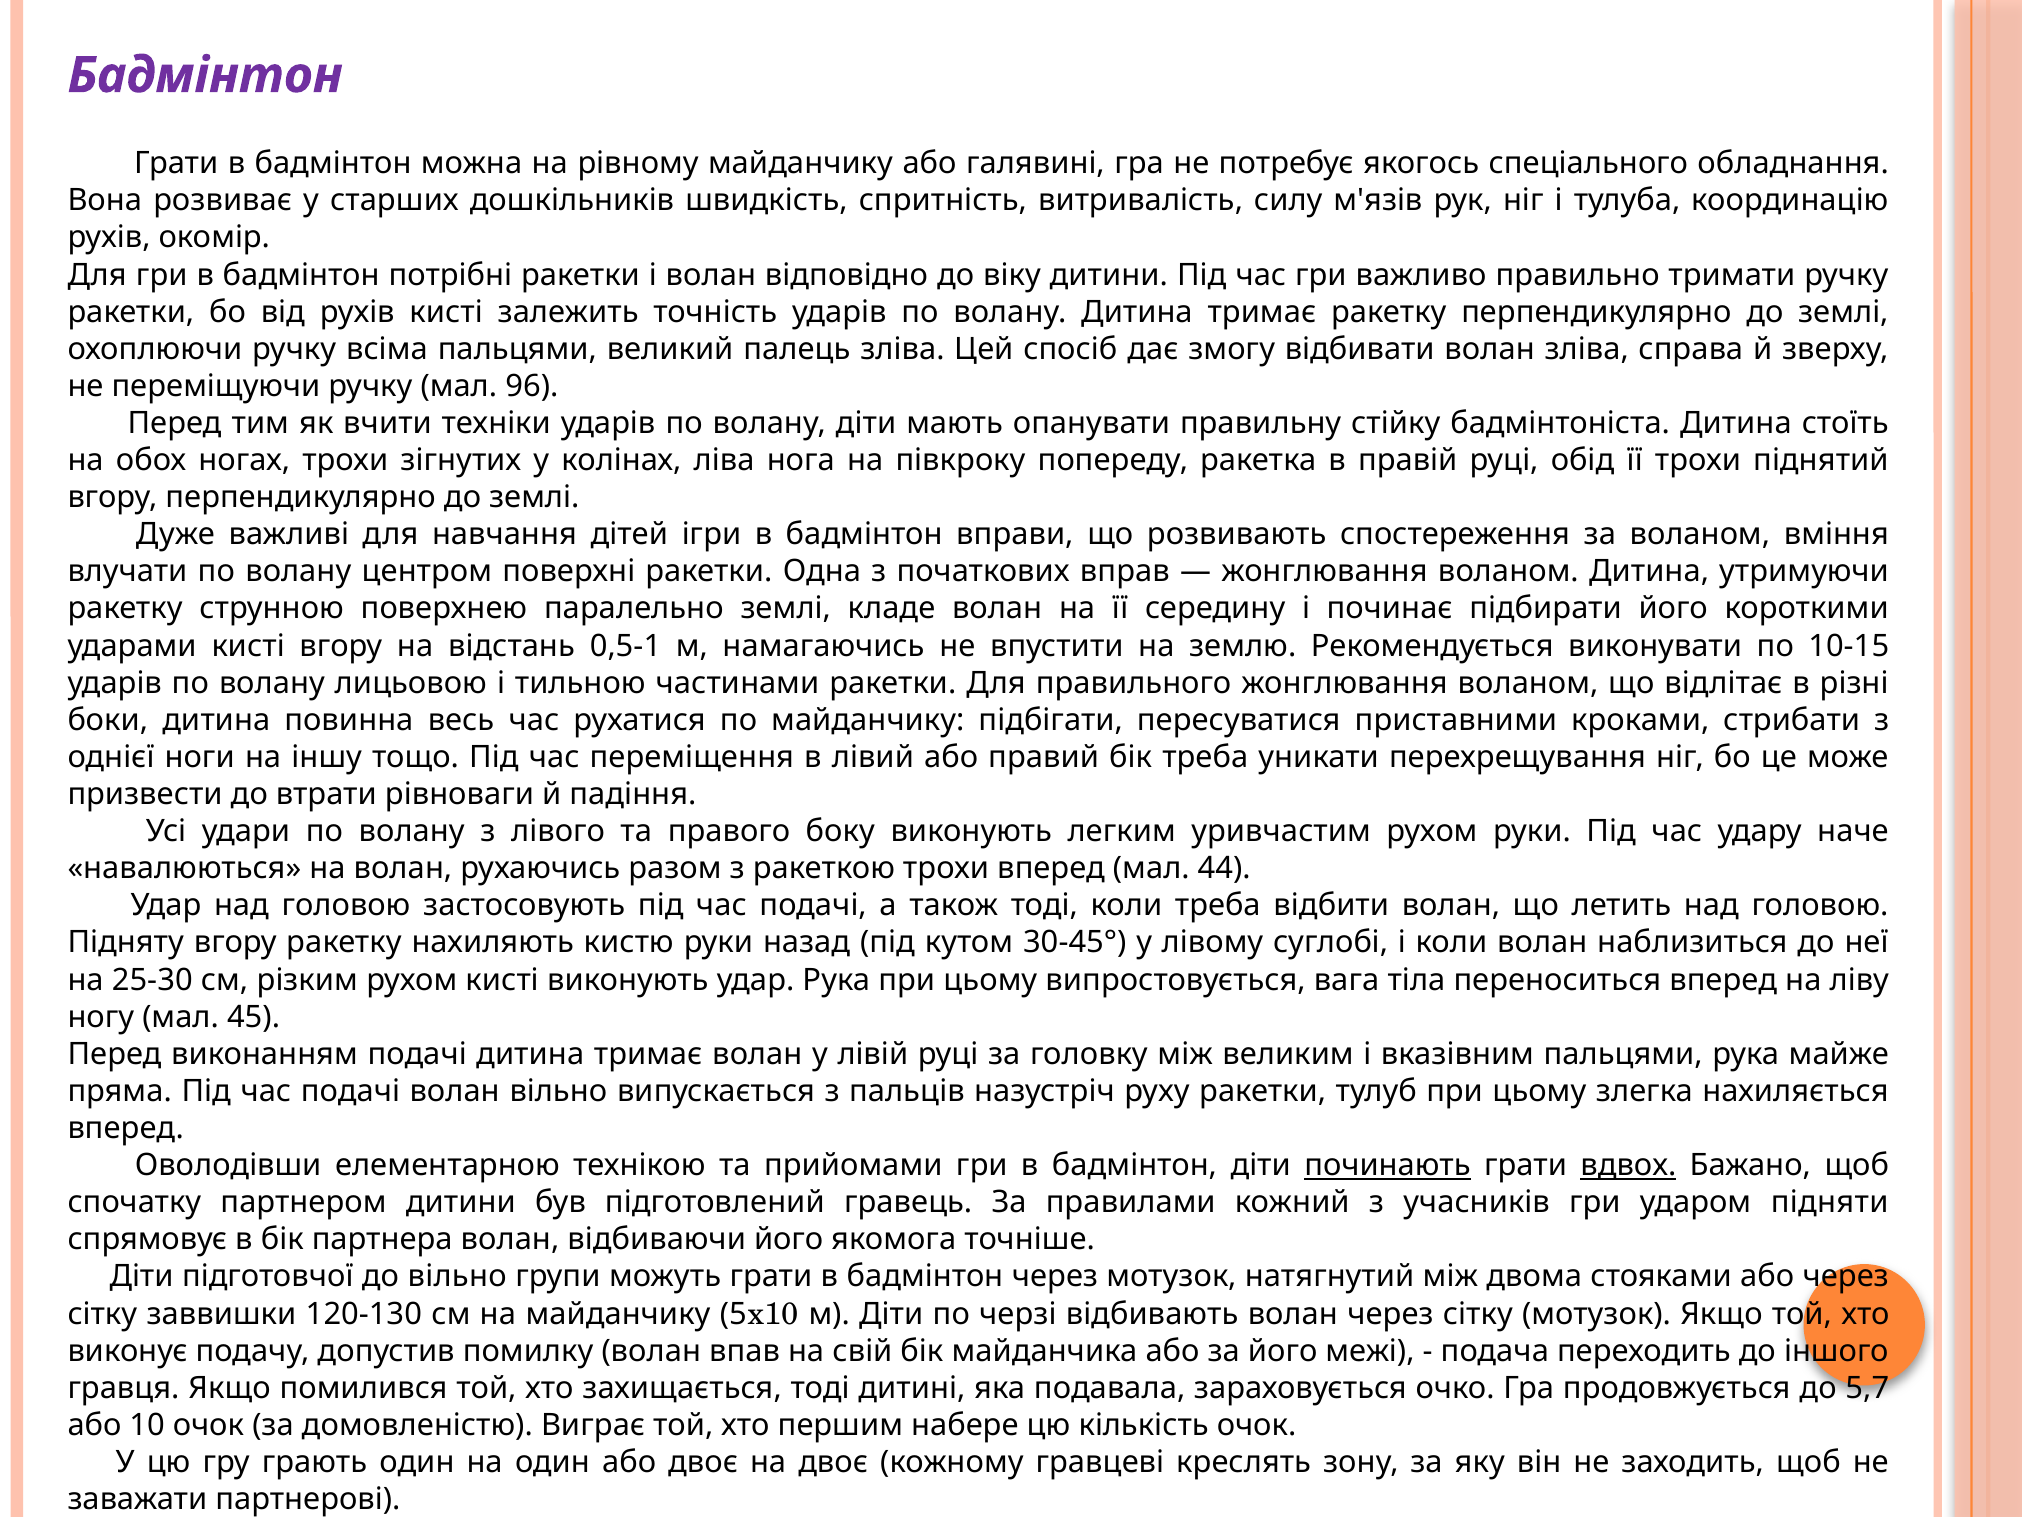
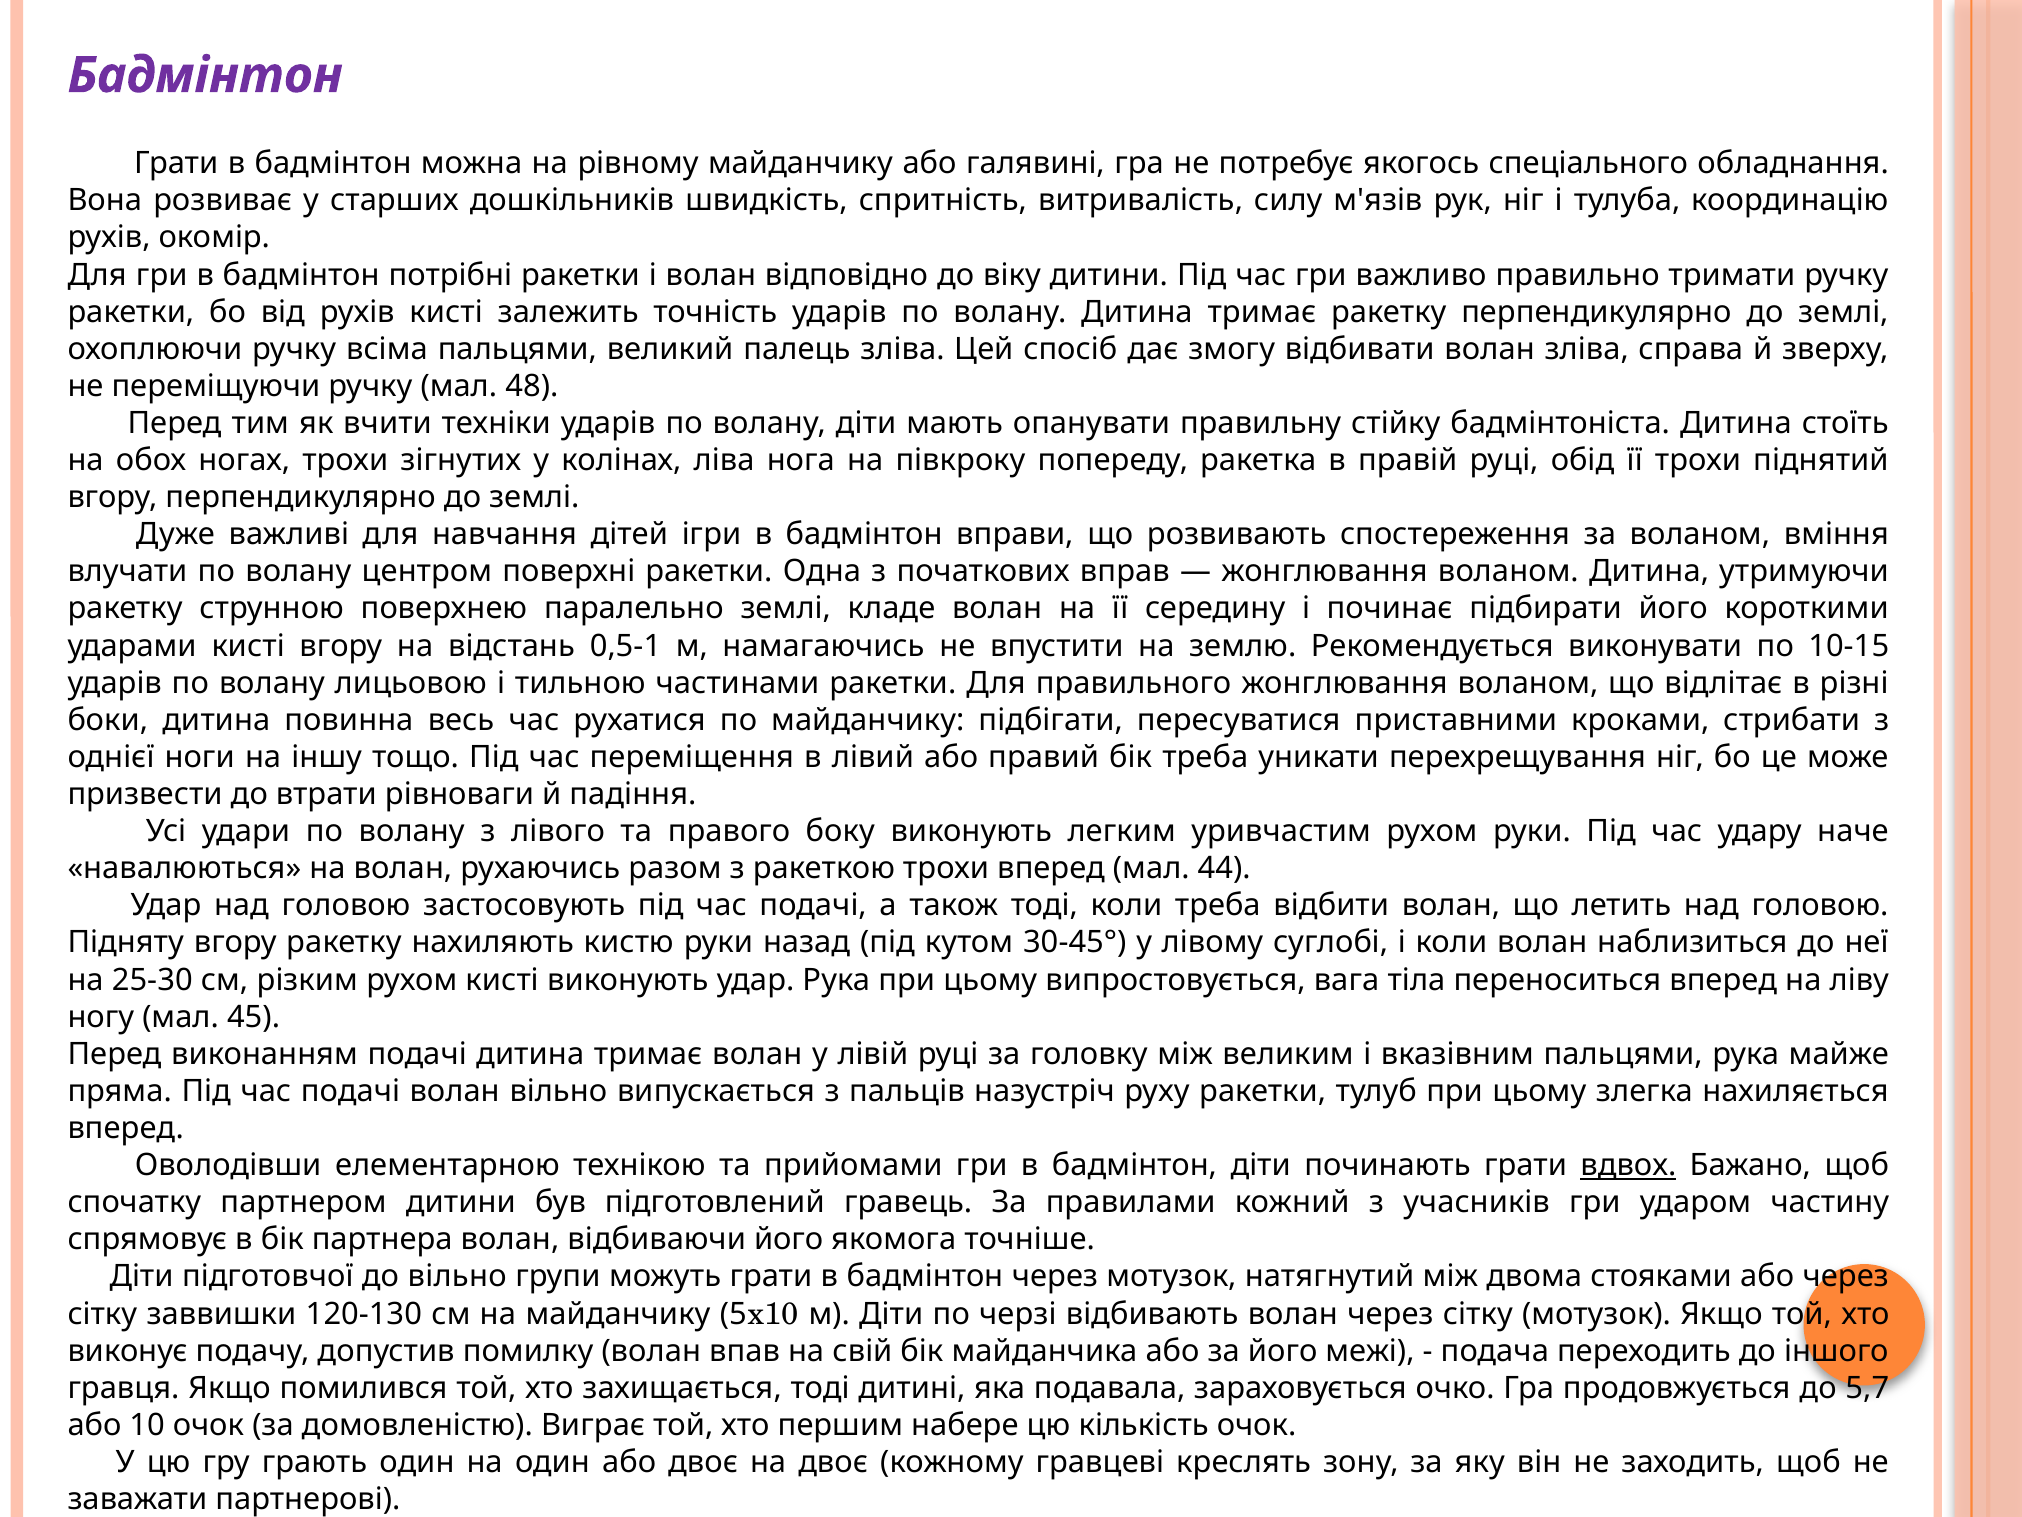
96: 96 -> 48 (532, 386)
починають underline: present -> none (1387, 1165)
підняти: підняти -> частину (1830, 1202)
